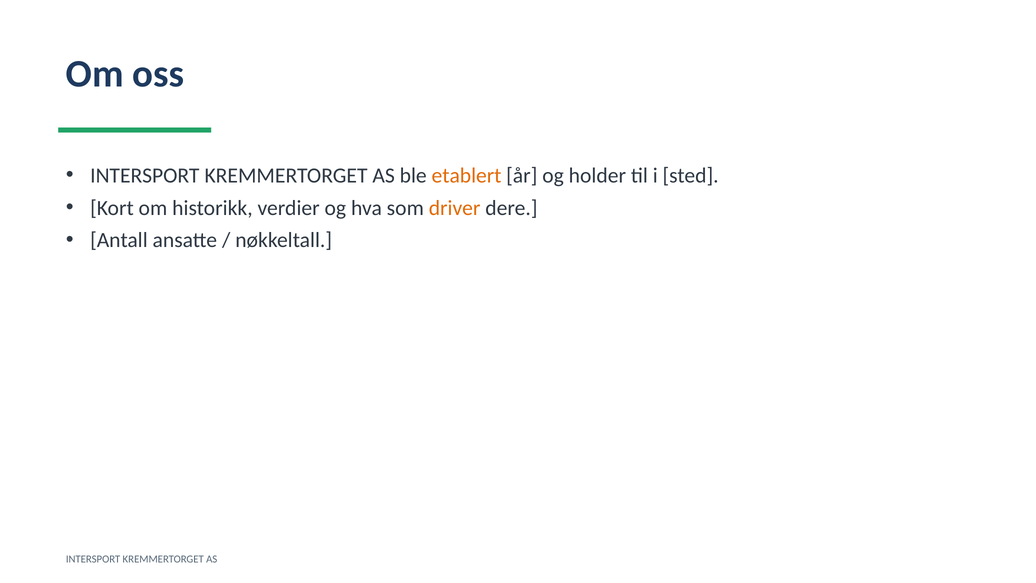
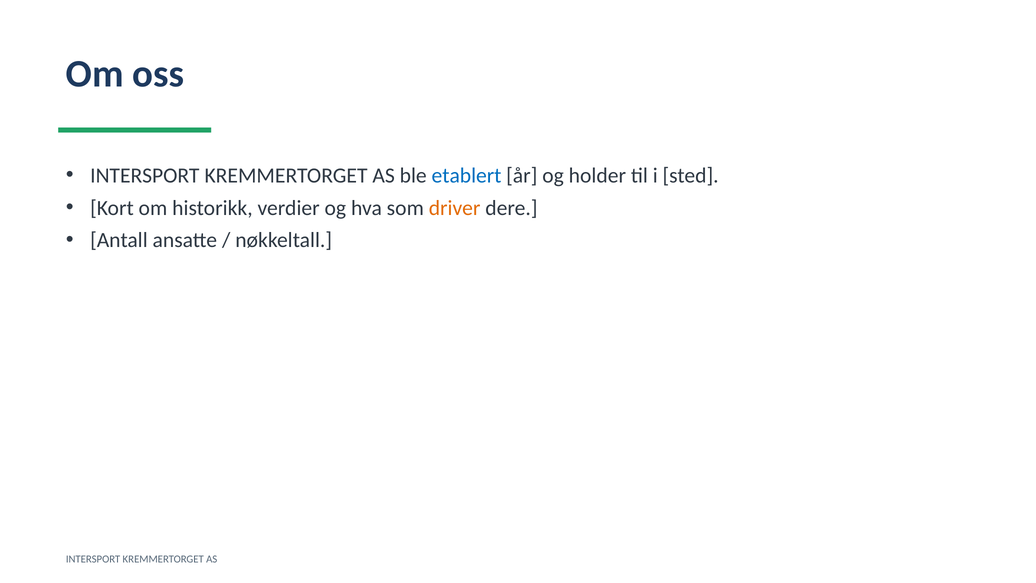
etablert colour: orange -> blue (467, 175)
